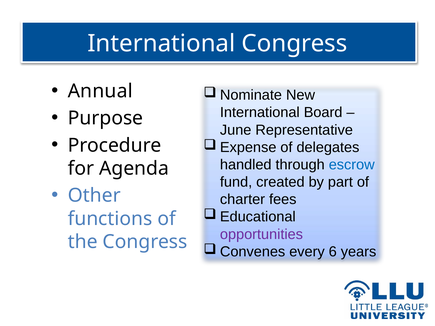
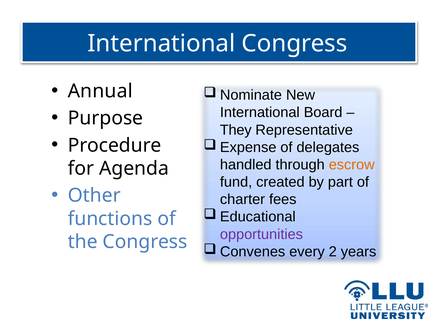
June: June -> They (236, 130)
escrow colour: blue -> orange (352, 165)
6: 6 -> 2 (333, 252)
